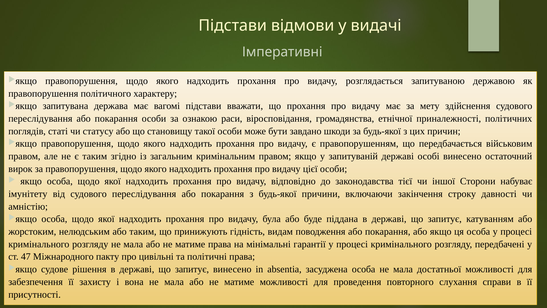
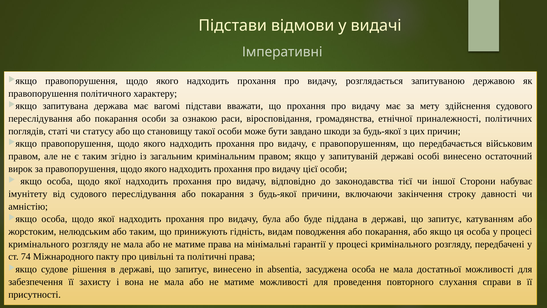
47: 47 -> 74 (26, 257)
